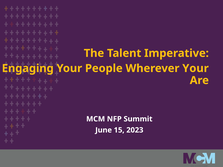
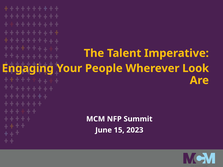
Wherever Your: Your -> Look (196, 68)
